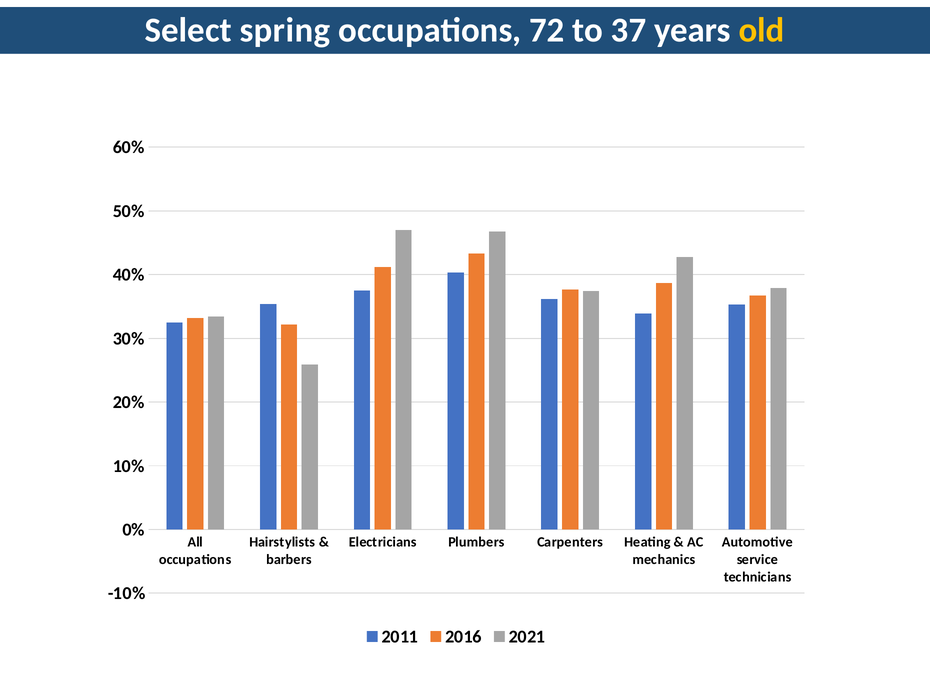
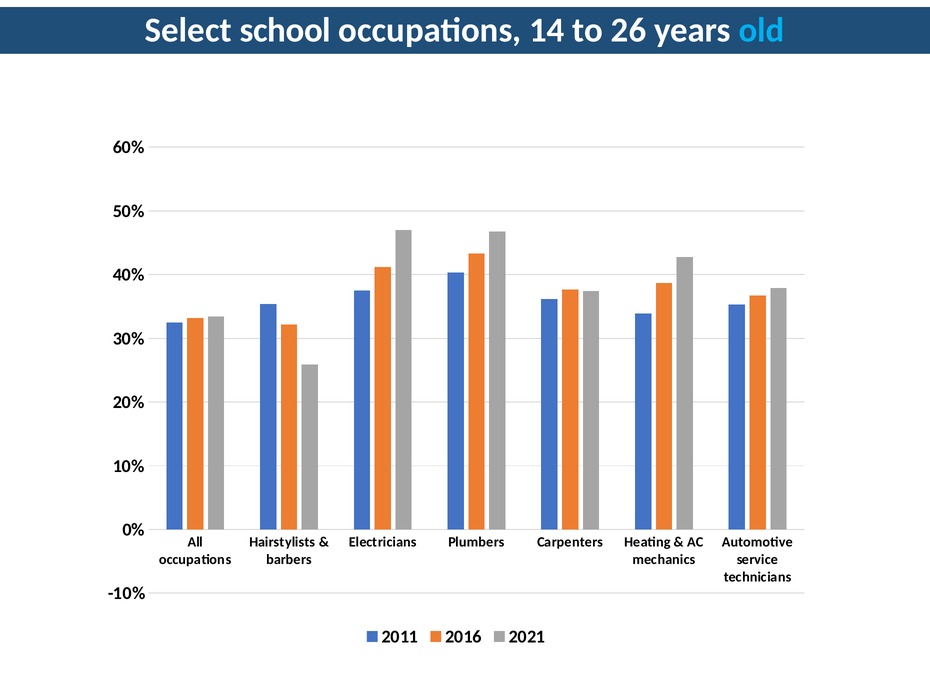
spring: spring -> school (285, 30)
72: 72 -> 14 (547, 30)
37: 37 -> 26 (629, 30)
old colour: yellow -> light blue (762, 30)
